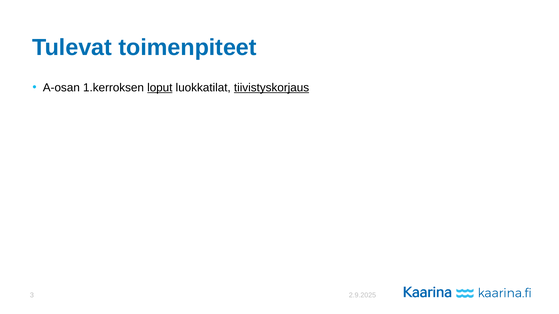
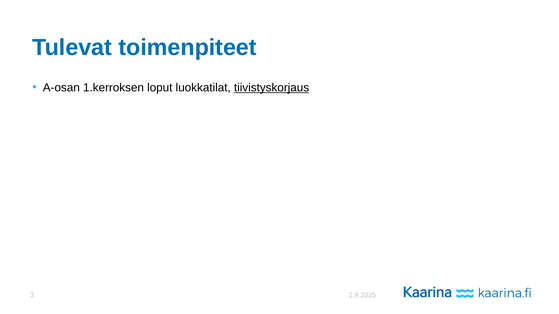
loput underline: present -> none (160, 88)
